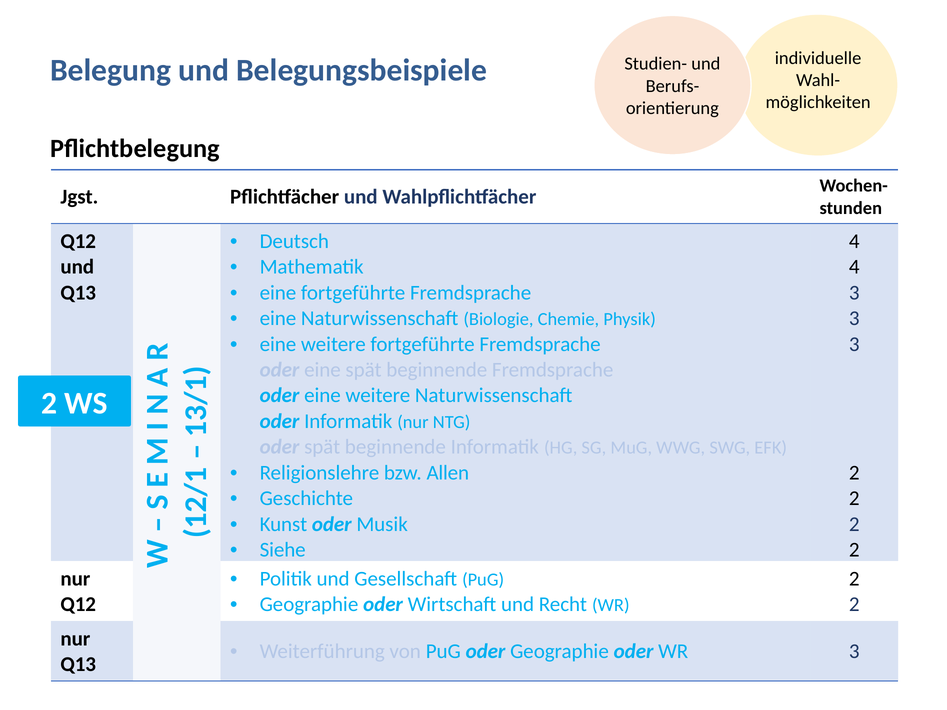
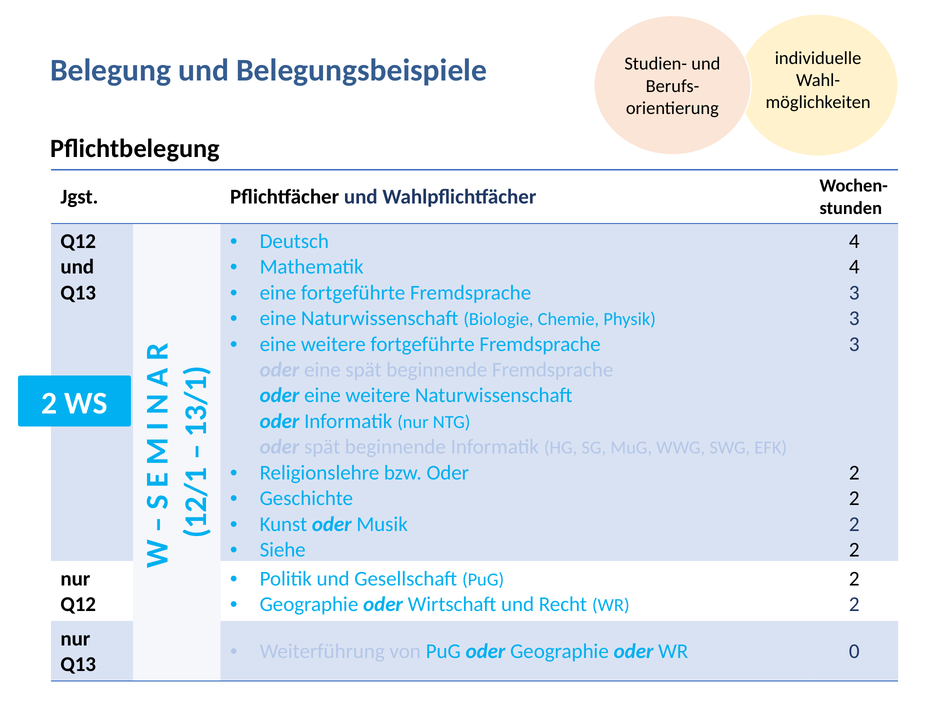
bzw Allen: Allen -> Oder (448, 473)
WR 3: 3 -> 0 (854, 651)
